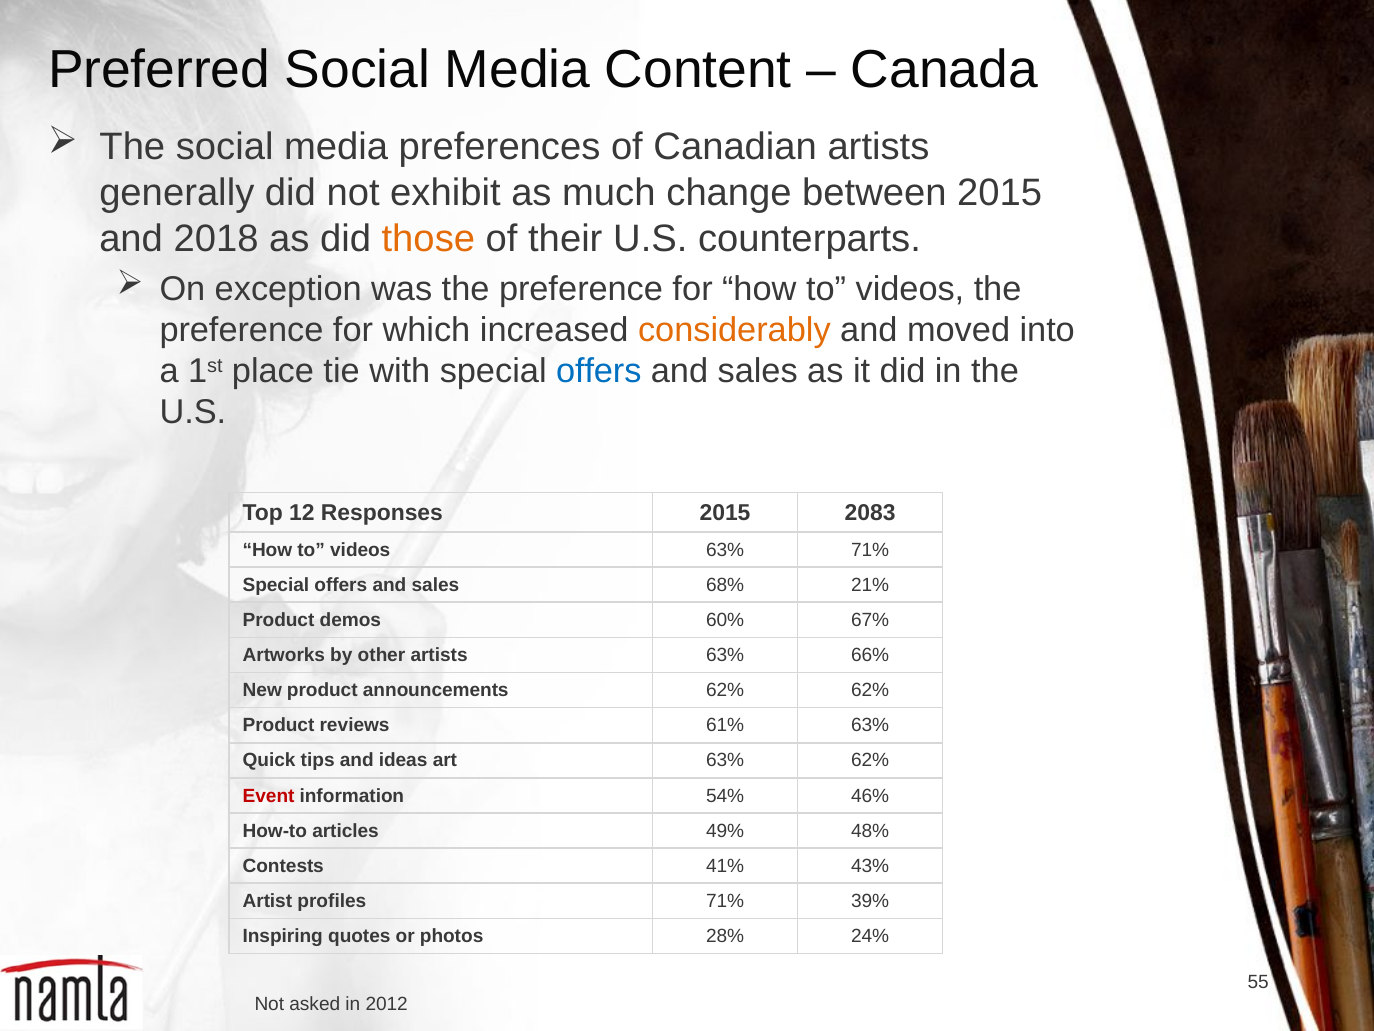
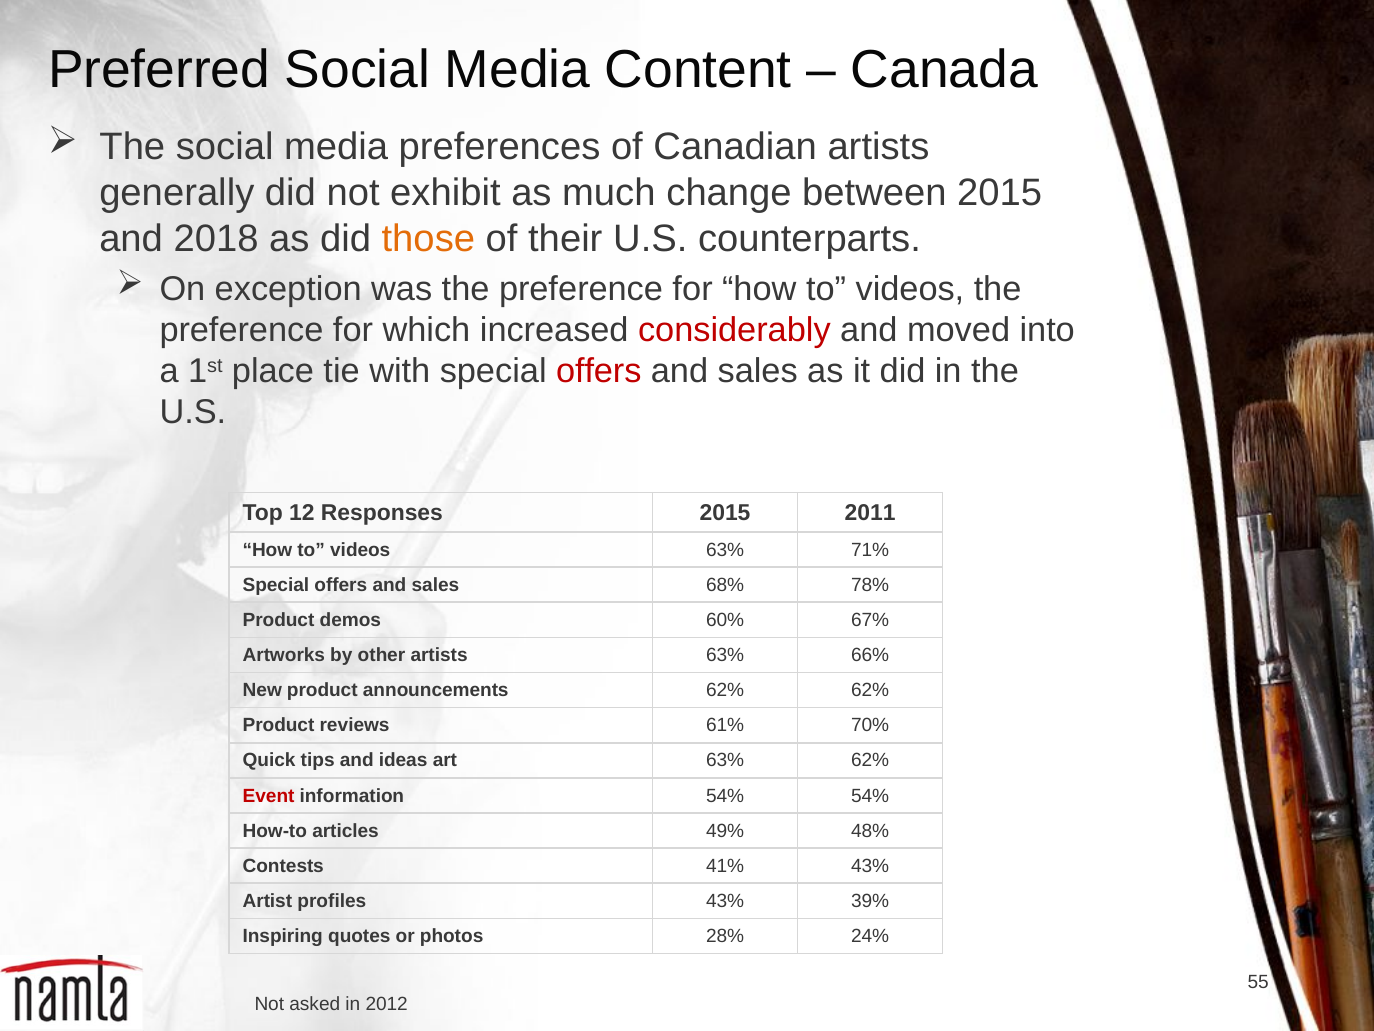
considerably colour: orange -> red (734, 330)
offers colour: blue -> red (599, 371)
2083: 2083 -> 2011 (870, 513)
21%: 21% -> 78% (870, 585)
61% 63%: 63% -> 70% (870, 725)
54% 46%: 46% -> 54% (870, 795)
profiles 71%: 71% -> 43% (725, 901)
